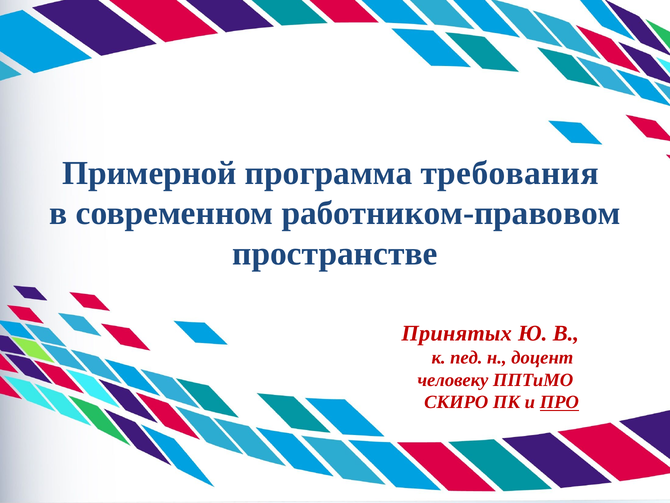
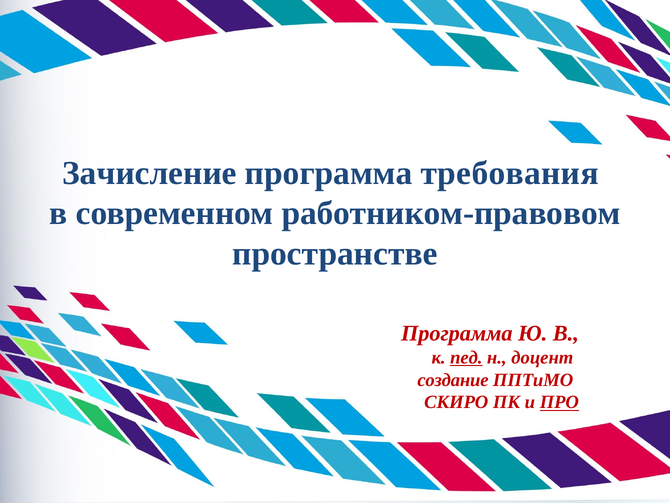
Примерной: Примерной -> Зачисление (149, 173)
Принятых: Принятых -> Программа (457, 333)
пед underline: none -> present (466, 357)
человеку: человеку -> создание (453, 380)
